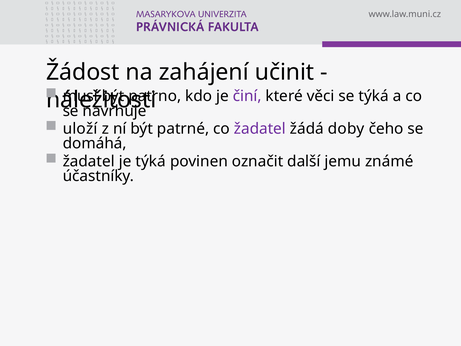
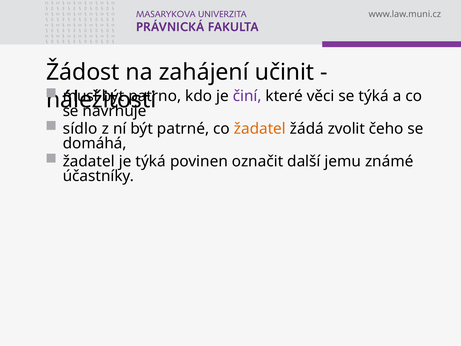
uloží: uloží -> sídlo (80, 129)
žadatel colour: purple -> orange (260, 129)
doby: doby -> zvolit (346, 129)
